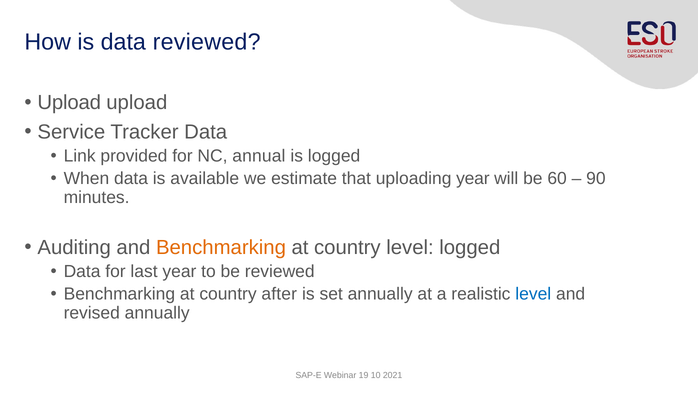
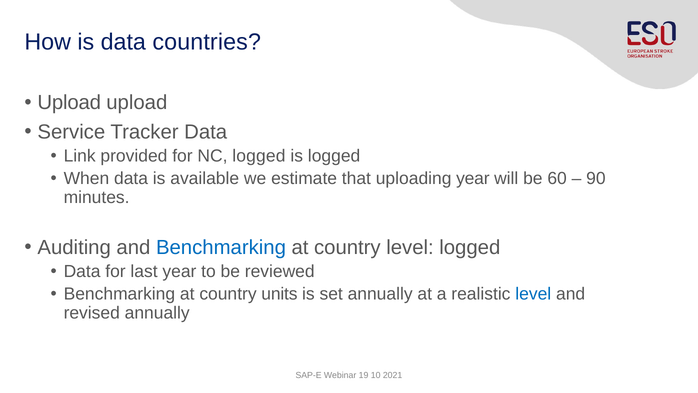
data reviewed: reviewed -> countries (207, 42)
NC annual: annual -> logged (259, 156)
Benchmarking colour: orange -> blue (221, 247)
after: after -> units (279, 294)
